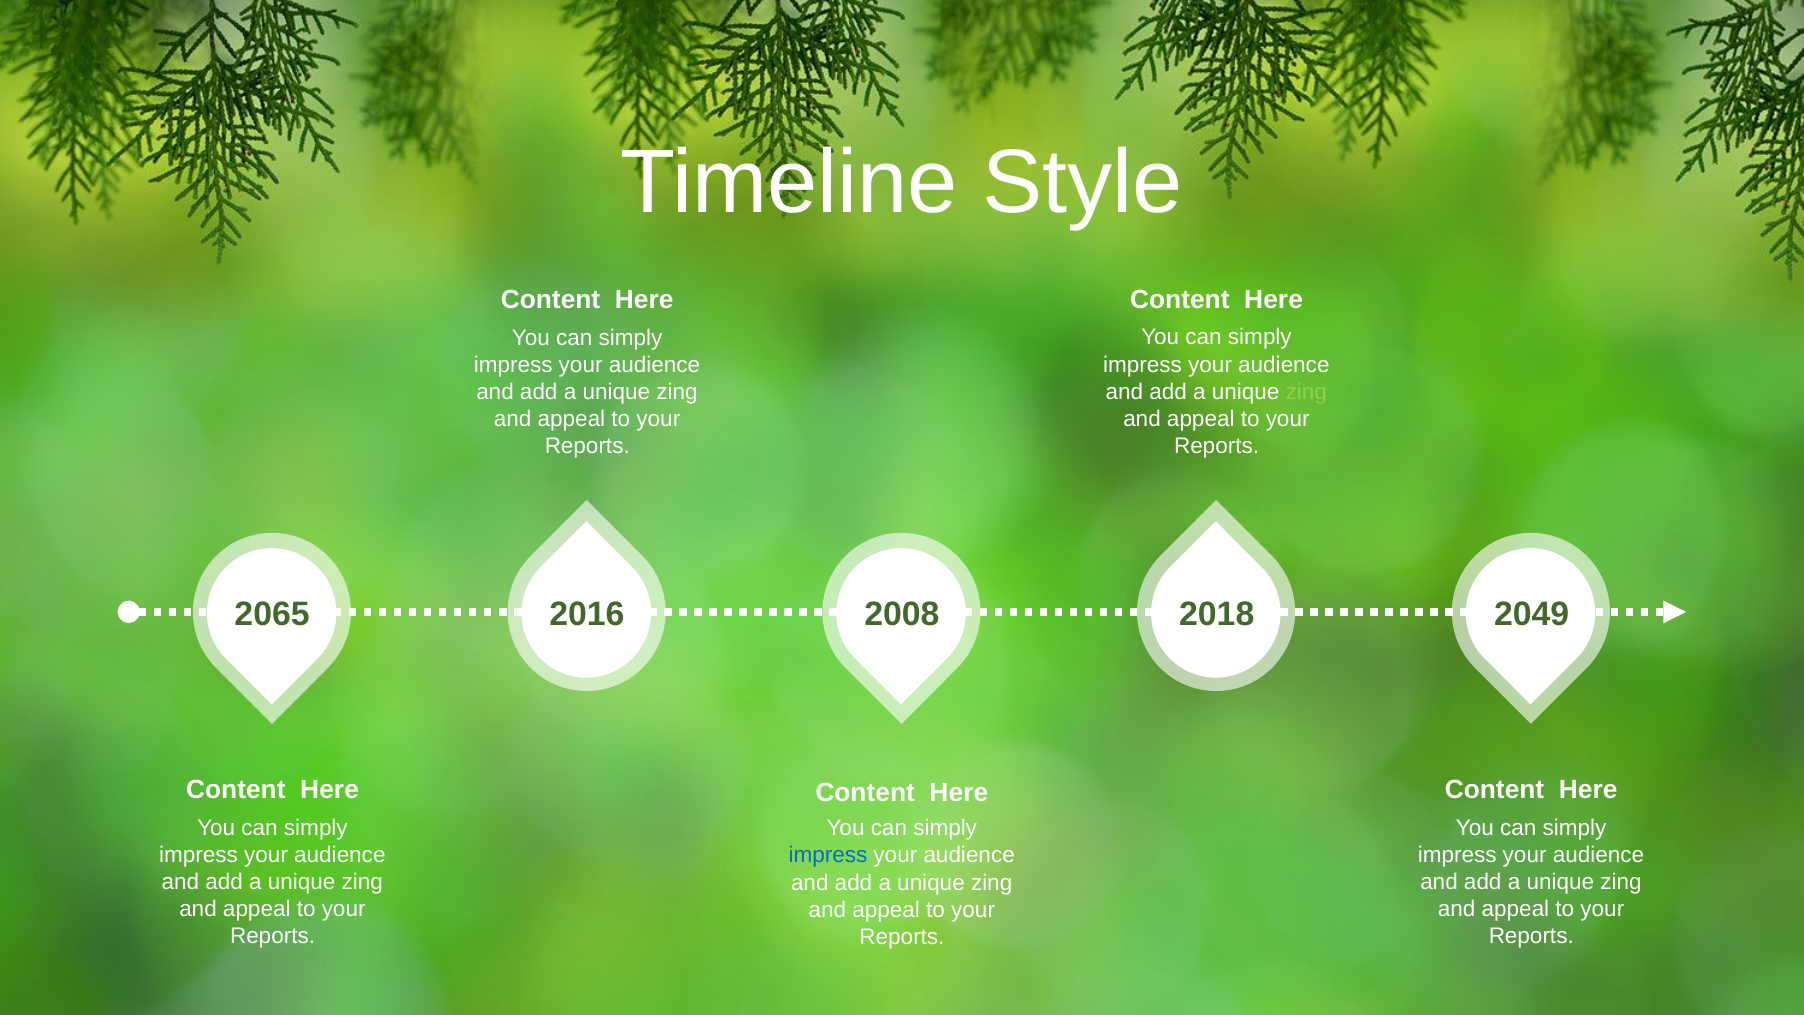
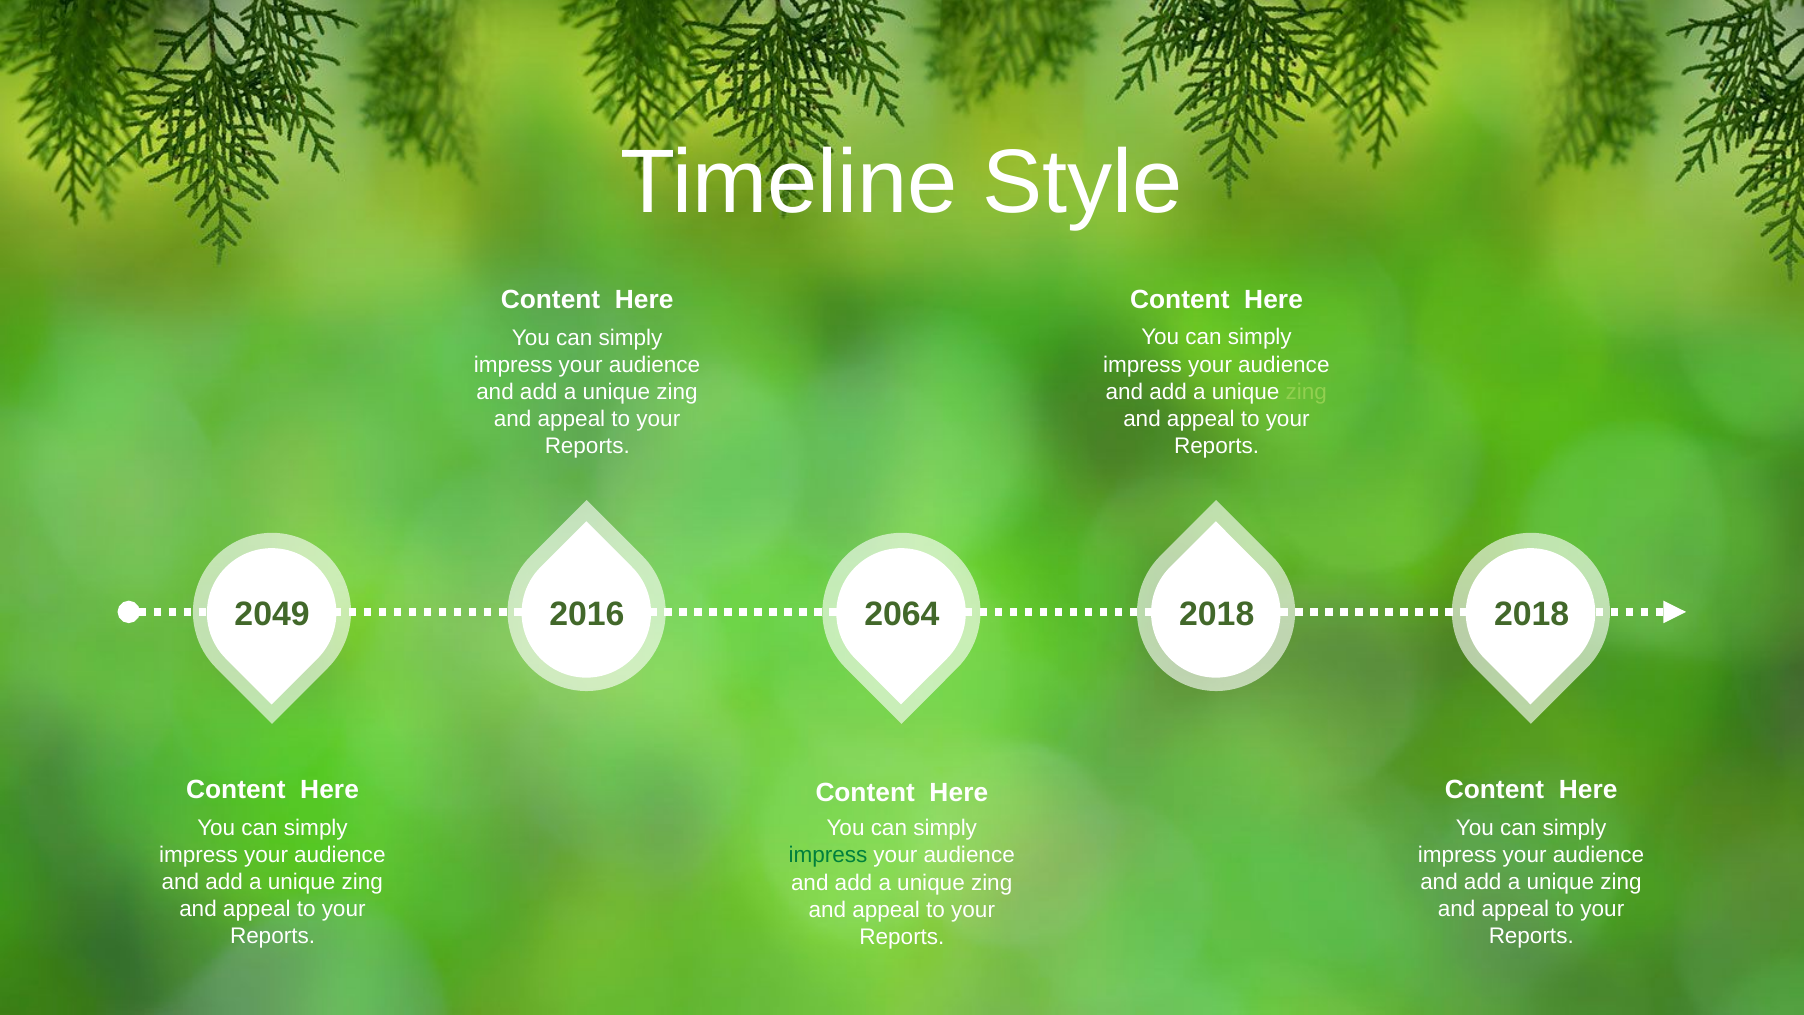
2065: 2065 -> 2049 (272, 614)
2008: 2008 -> 2064 (902, 614)
2049: 2049 -> 2018 (1532, 614)
impress colour: blue -> green (828, 855)
